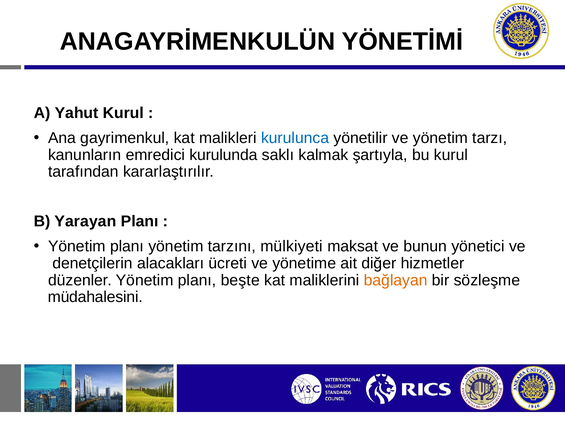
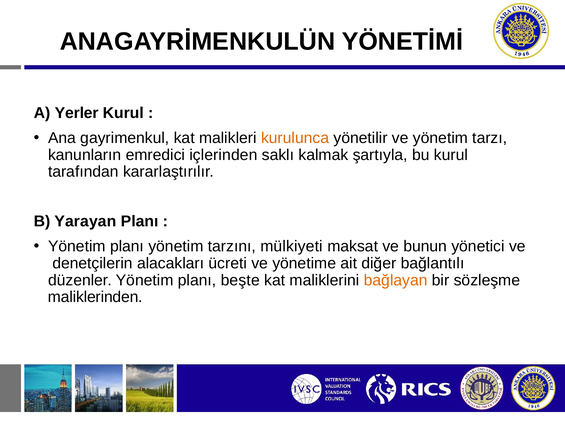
Yahut: Yahut -> Yerler (77, 113)
kurulunca colour: blue -> orange (295, 138)
kurulunda: kurulunda -> içlerinden (223, 155)
hizmetler: hizmetler -> bağlantılı (433, 263)
müdahalesini: müdahalesini -> maliklerinden (95, 297)
